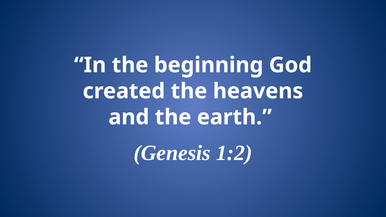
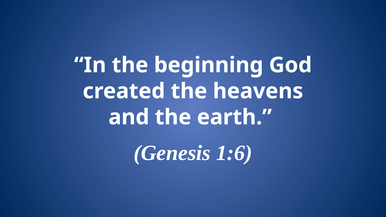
1:2: 1:2 -> 1:6 (234, 153)
